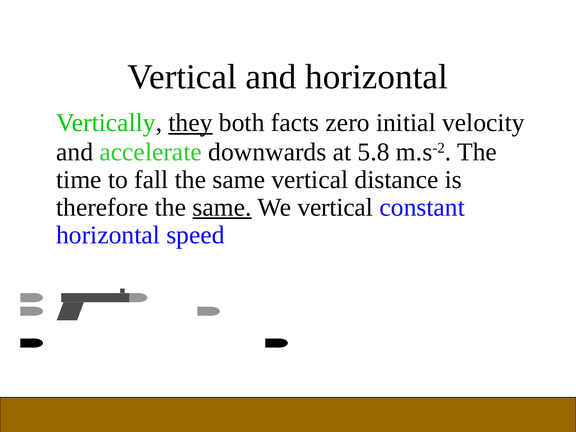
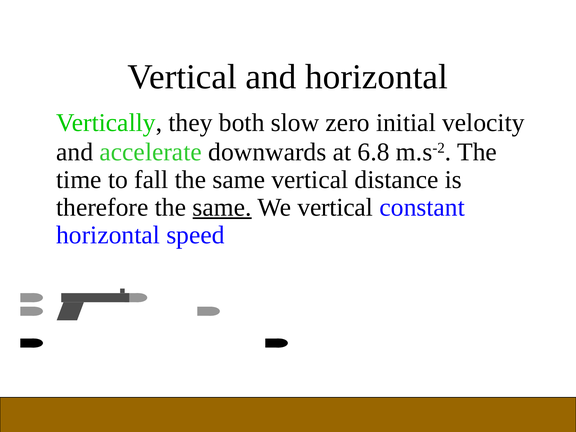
they underline: present -> none (191, 123)
facts: facts -> slow (295, 123)
5.8: 5.8 -> 6.8 (374, 152)
